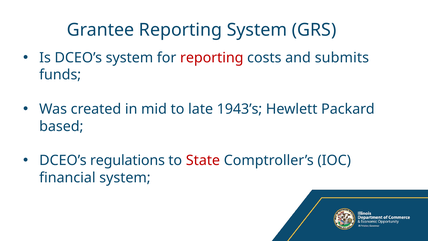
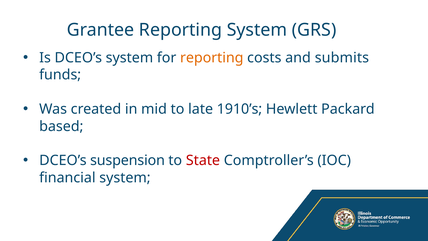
reporting colour: red -> orange (212, 58)
1943’s: 1943’s -> 1910’s (239, 109)
regulations: regulations -> suspension (128, 160)
